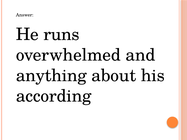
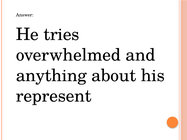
runs: runs -> tries (61, 35)
according: according -> represent (54, 96)
